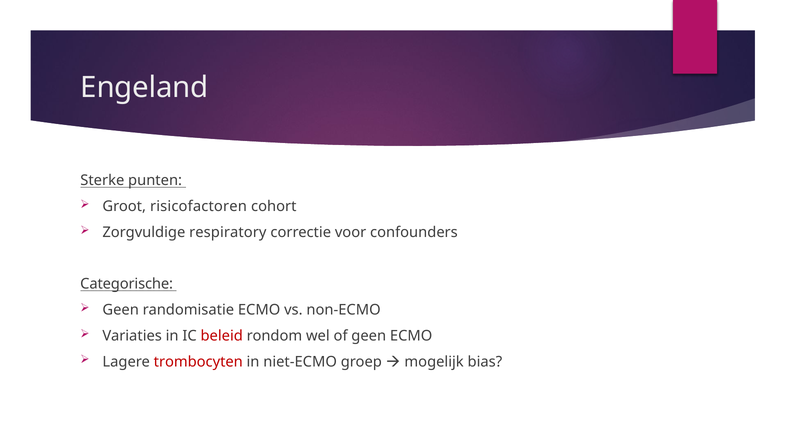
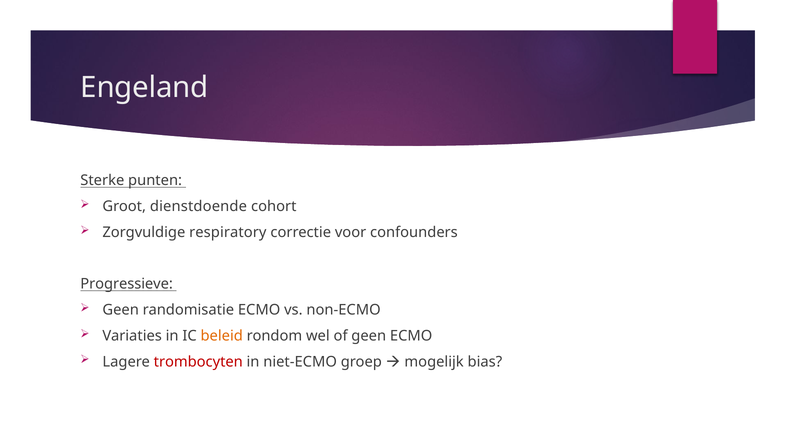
risicofactoren: risicofactoren -> dienstdoende (198, 207)
Categorische: Categorische -> Progressieve (127, 284)
beleid colour: red -> orange (222, 336)
